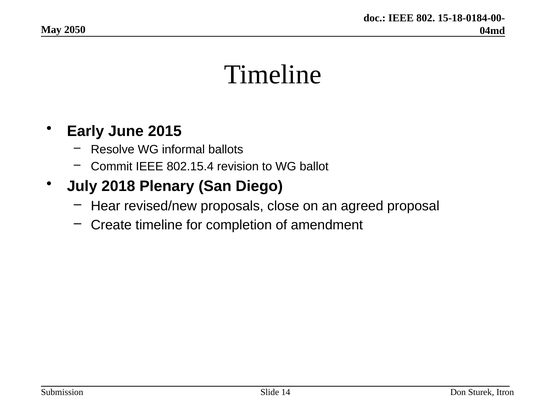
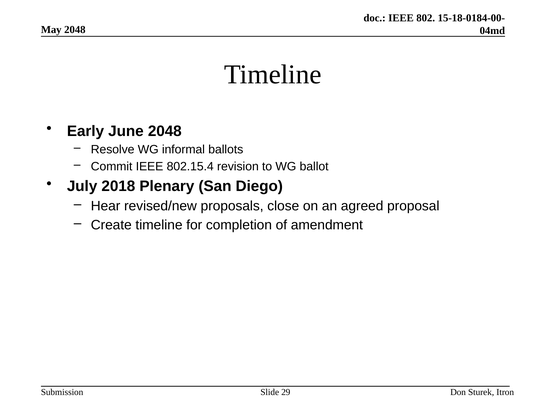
May 2050: 2050 -> 2048 (75, 30)
June 2015: 2015 -> 2048 (165, 131)
14: 14 -> 29 (286, 393)
